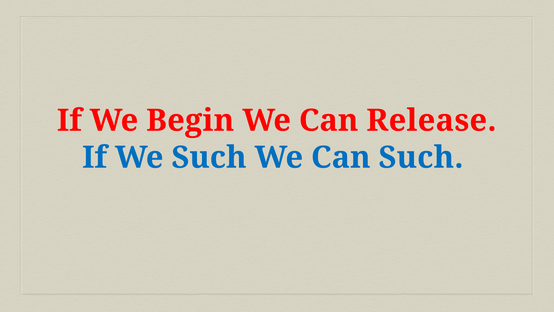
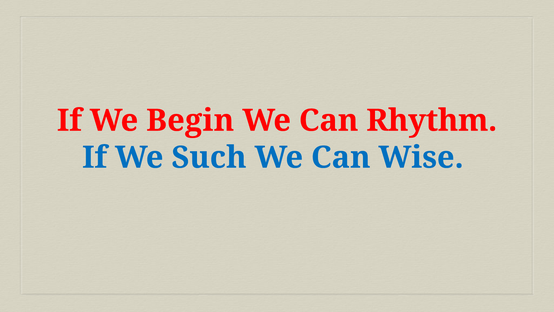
Release: Release -> Rhythm (432, 120)
Can Such: Such -> Wise (421, 157)
